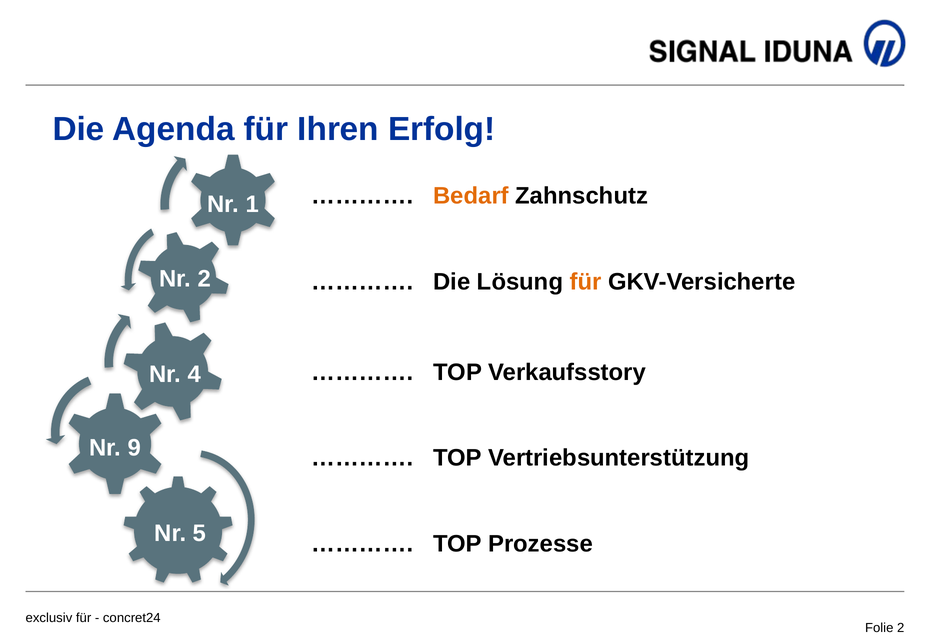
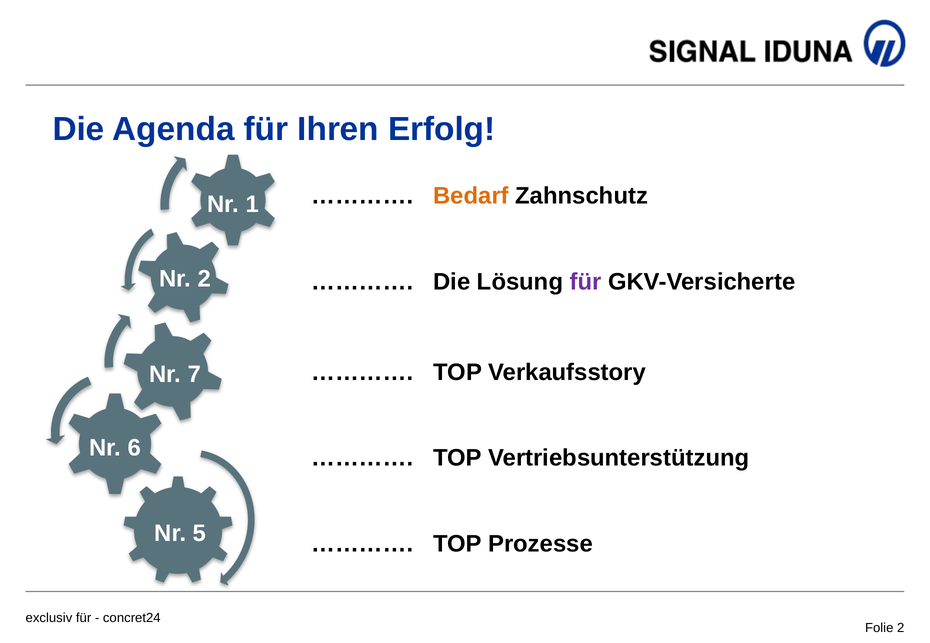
für colour: orange -> purple (586, 282)
4: 4 -> 7 (194, 375)
9: 9 -> 6 (134, 448)
